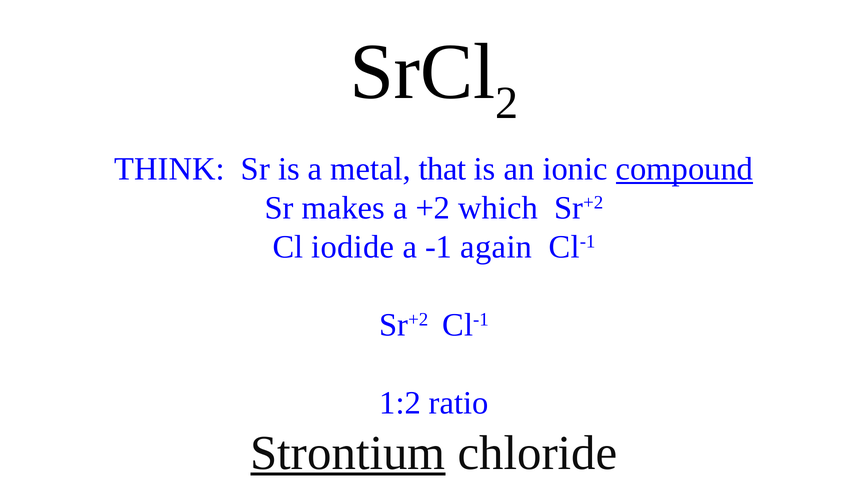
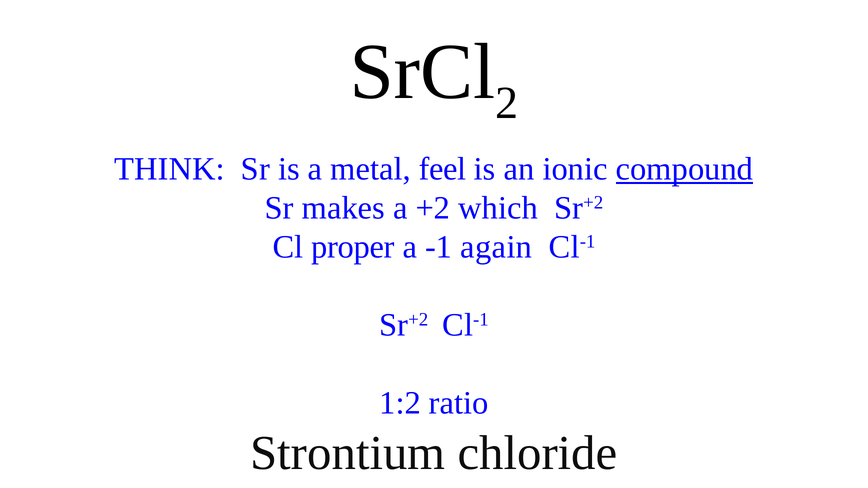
that: that -> feel (442, 169)
iodide: iodide -> proper (353, 247)
Strontium underline: present -> none (348, 453)
